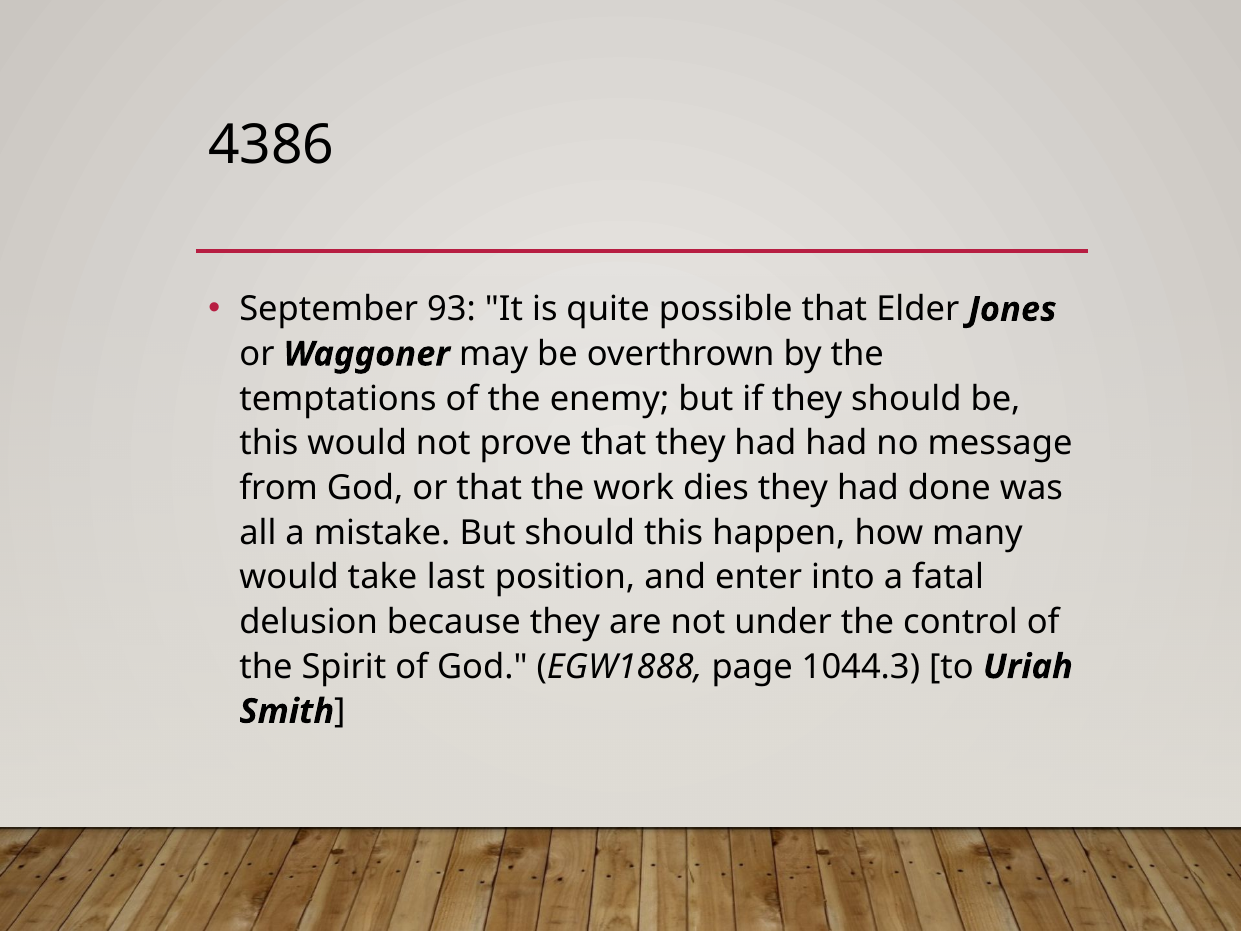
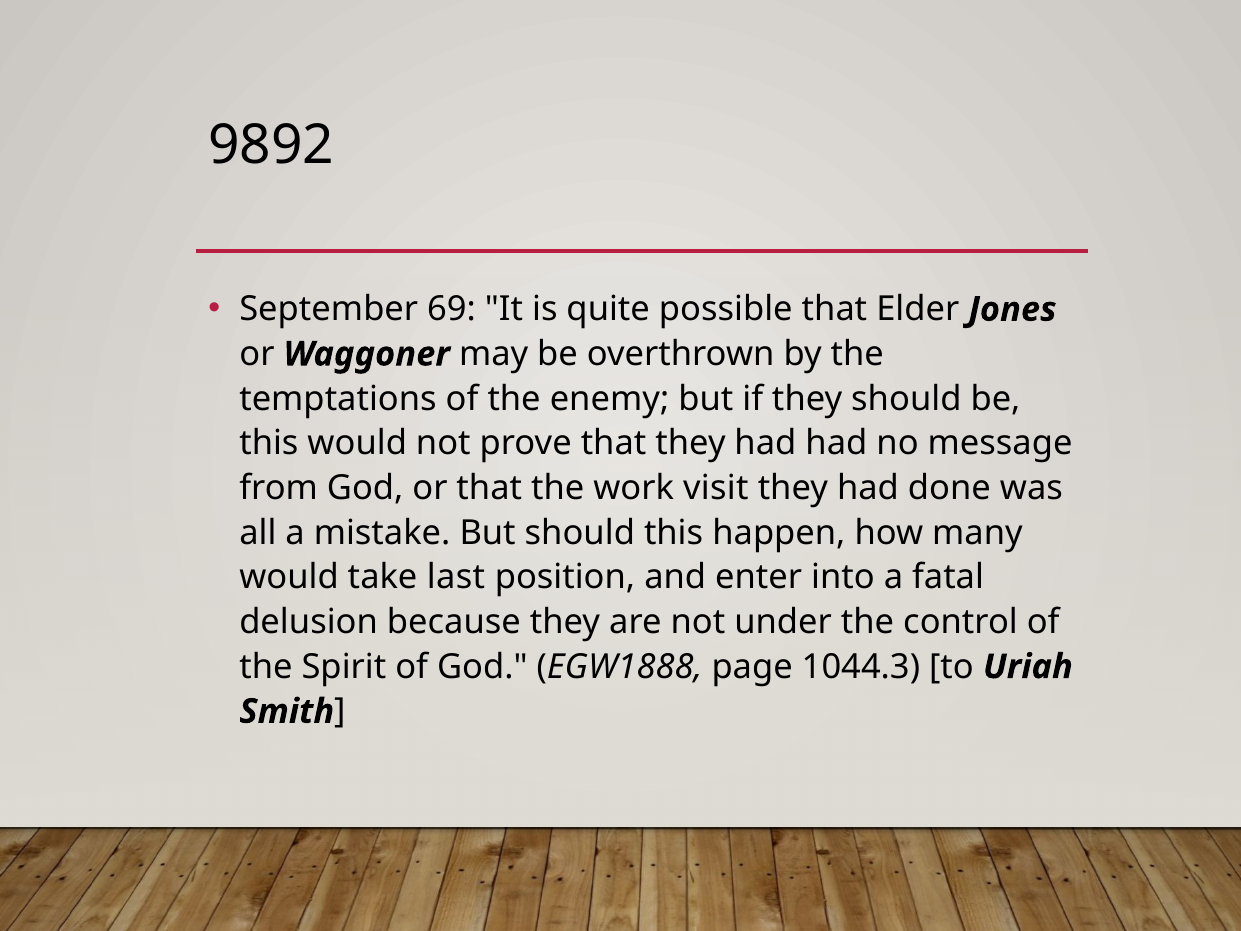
4386: 4386 -> 9892 (271, 145)
93: 93 -> 69 (451, 309)
dies: dies -> visit (716, 488)
